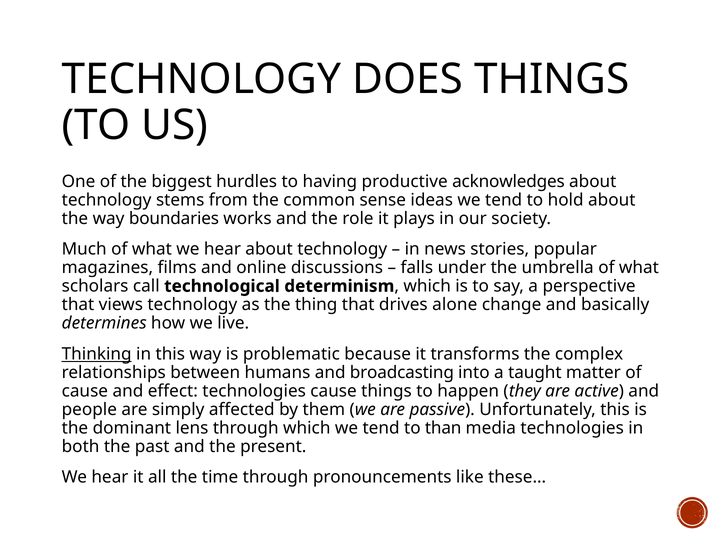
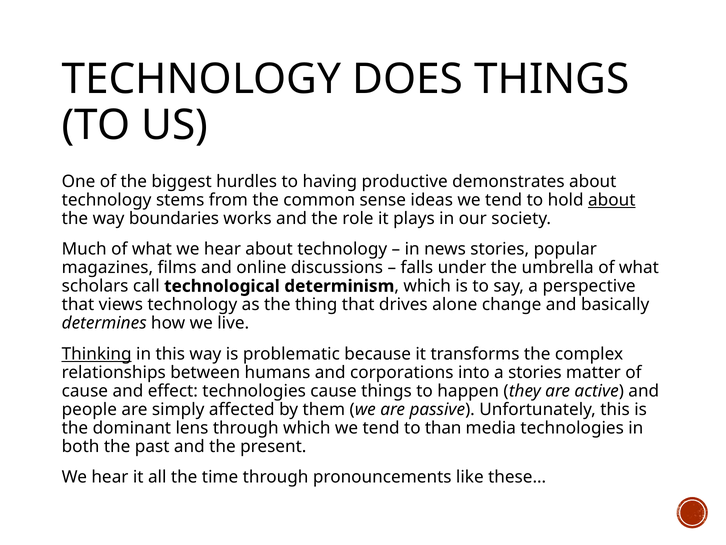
acknowledges: acknowledges -> demonstrates (508, 181)
about underline: none -> present (612, 200)
broadcasting: broadcasting -> corporations (402, 372)
a taught: taught -> stories (535, 372)
